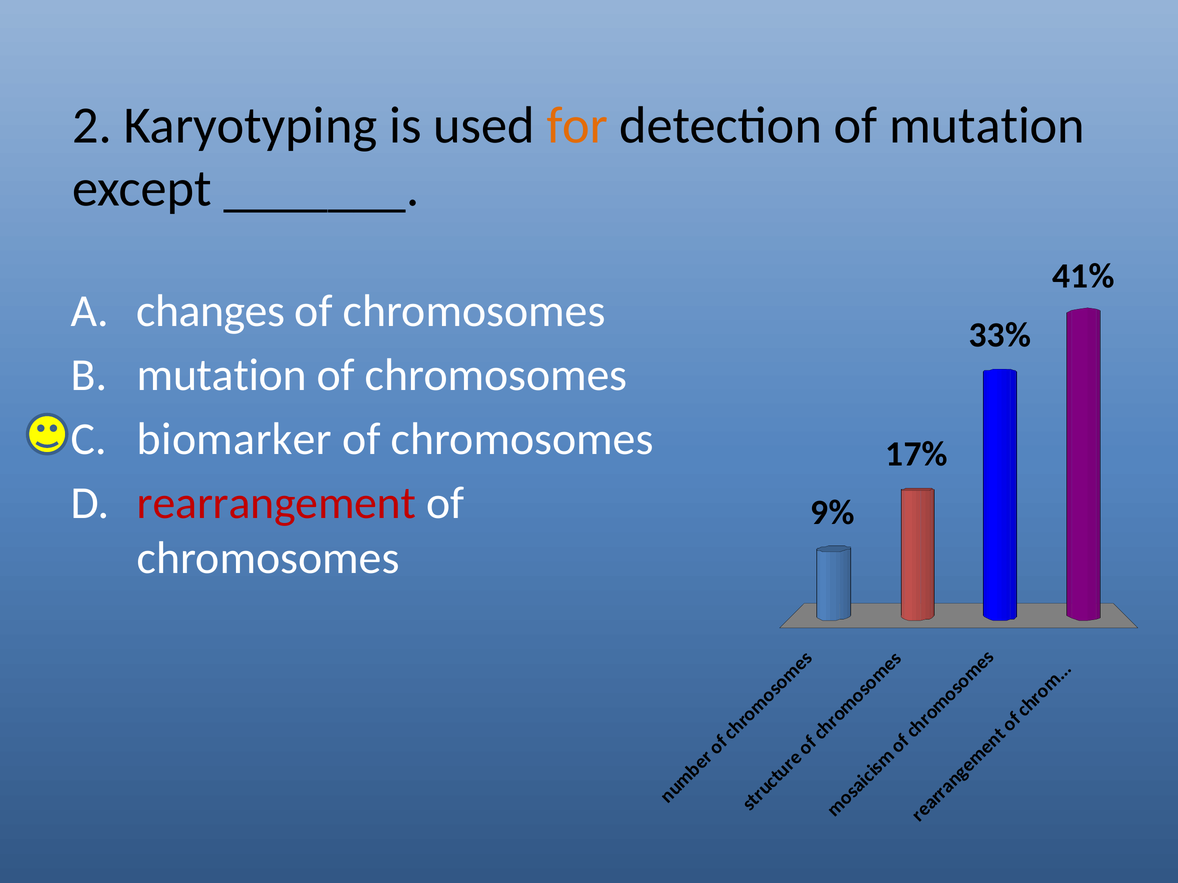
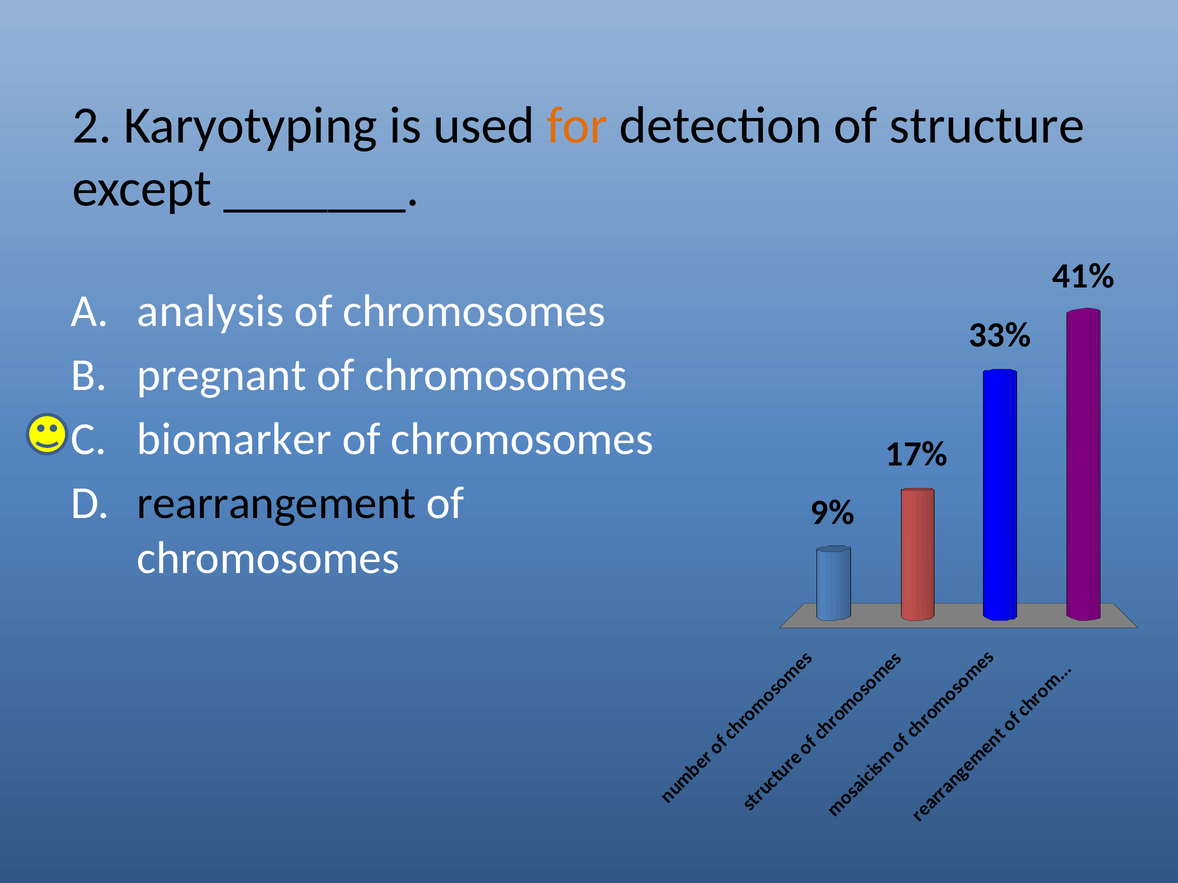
of mutation: mutation -> structure (987, 126)
changes: changes -> analysis (210, 311)
mutation: mutation -> pregnant (222, 375)
rearrangement colour: red -> black (277, 503)
